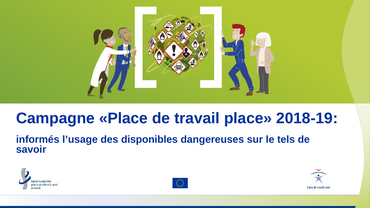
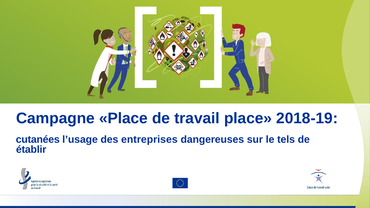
informés: informés -> cutanées (38, 140)
disponibles: disponibles -> entreprises (149, 140)
savoir: savoir -> établir (31, 149)
